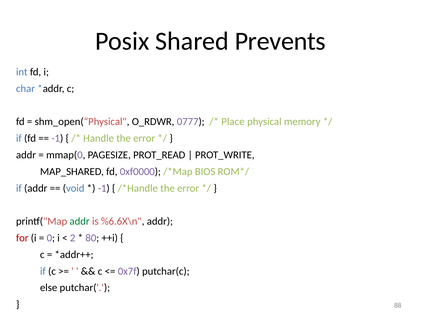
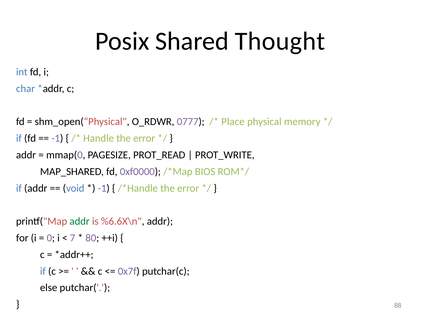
Prevents: Prevents -> Thought (280, 41)
for colour: red -> black (22, 238)
2: 2 -> 7 (73, 238)
